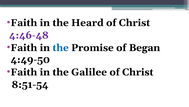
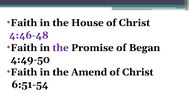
Heard: Heard -> House (87, 23)
the colour: blue -> purple (61, 47)
Galilee: Galilee -> Amend (89, 72)
8:51-54: 8:51-54 -> 6:51-54 (30, 84)
